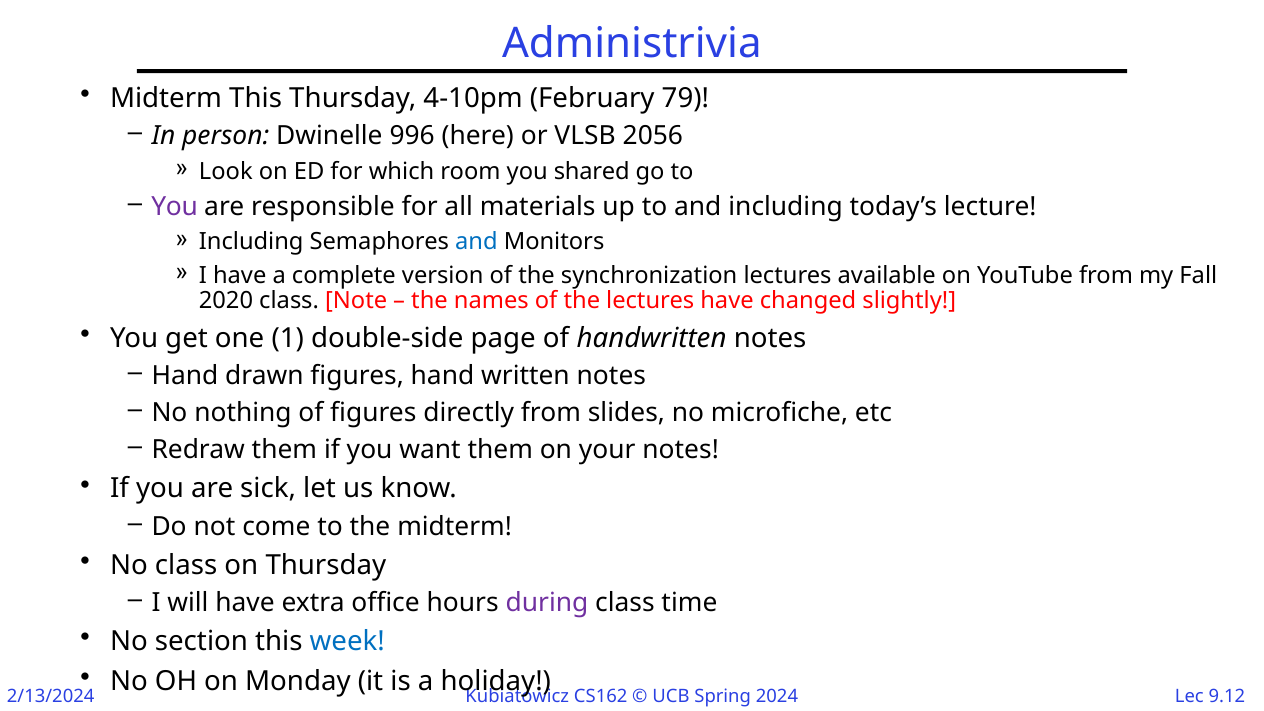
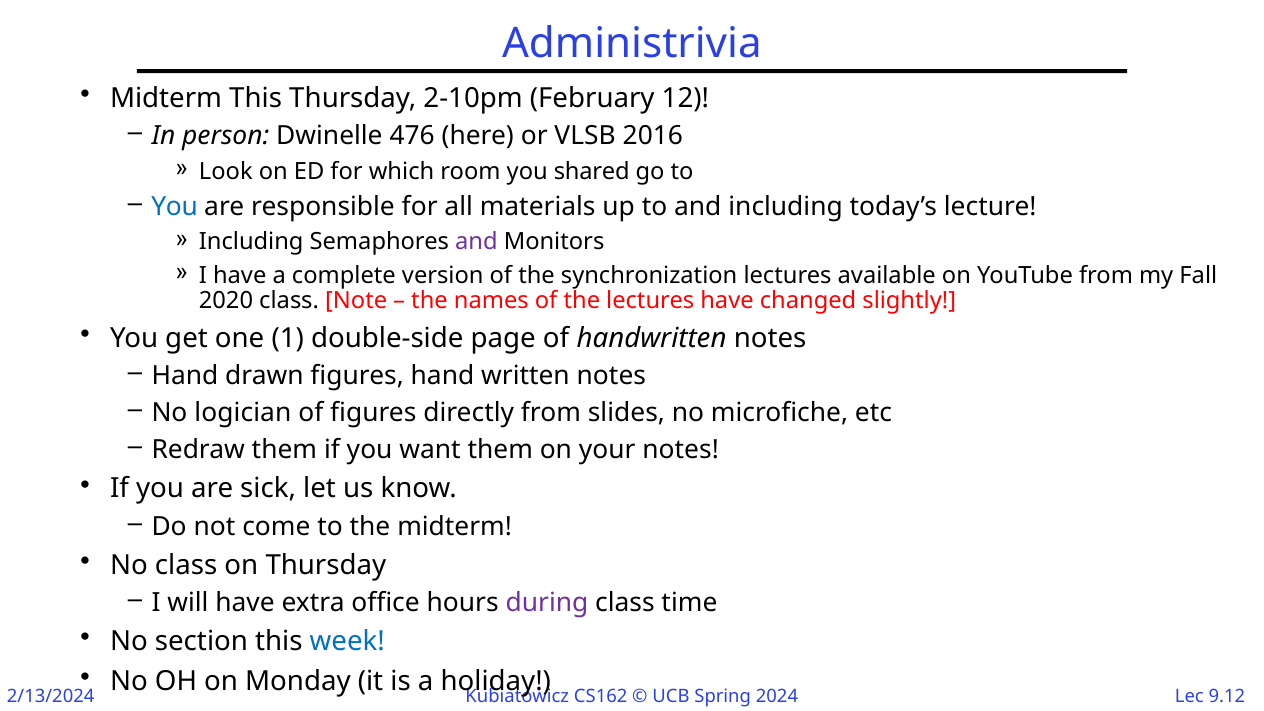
4-10pm: 4-10pm -> 2-10pm (473, 98)
79: 79 -> 12 (685, 98)
996: 996 -> 476 (412, 136)
2056: 2056 -> 2016 (653, 136)
You colour: purple -> blue (175, 207)
and colour: blue -> purple (476, 242)
nothing: nothing -> logician (243, 413)
